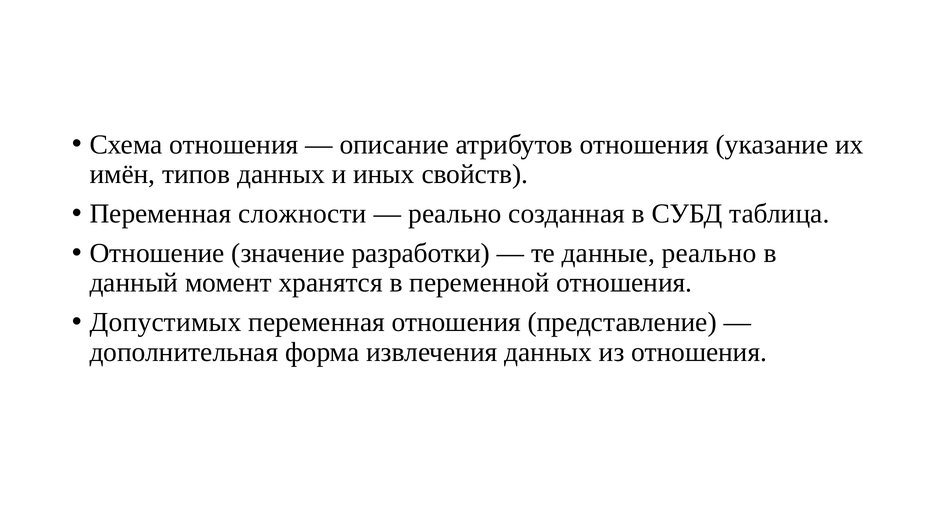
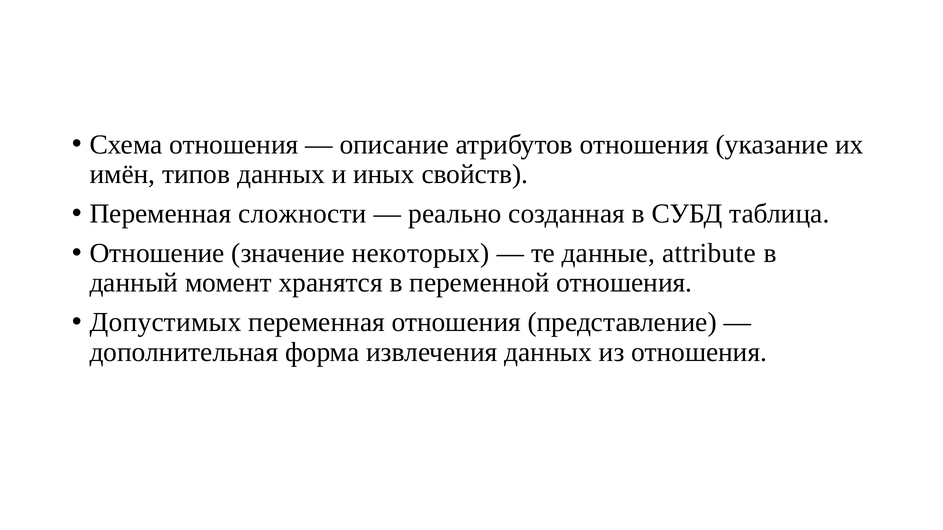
разработки: разработки -> некоторых (421, 253)
данные реально: реально -> attribute (709, 253)
